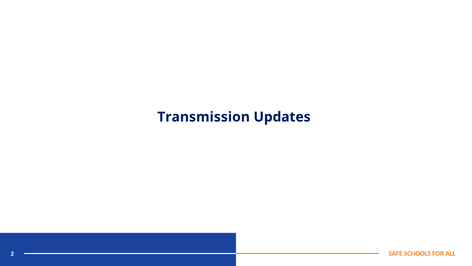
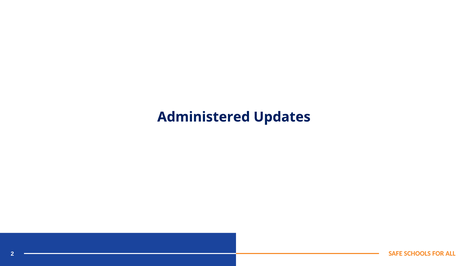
Transmission: Transmission -> Administered (204, 117)
